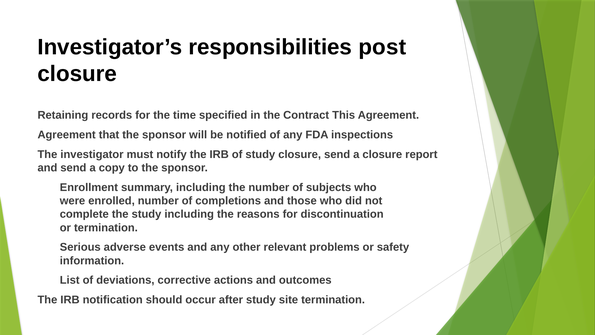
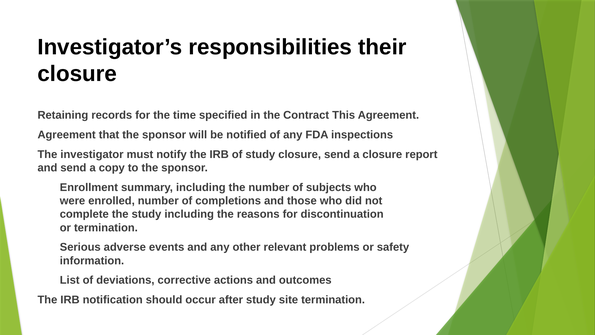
post: post -> their (382, 47)
